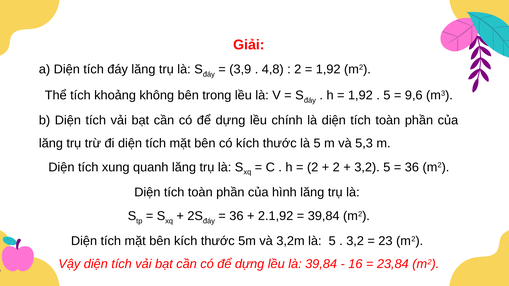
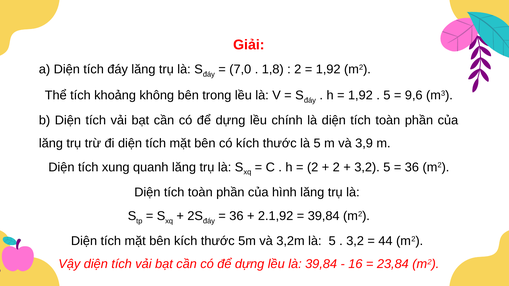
3,9: 3,9 -> 7,0 (240, 70)
4,8: 4,8 -> 1,8 (273, 70)
5,3: 5,3 -> 3,9 (364, 143)
23: 23 -> 44 (385, 241)
